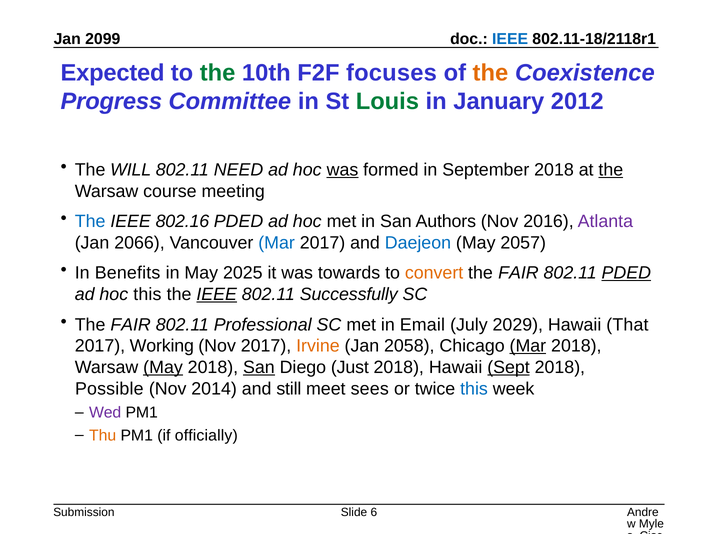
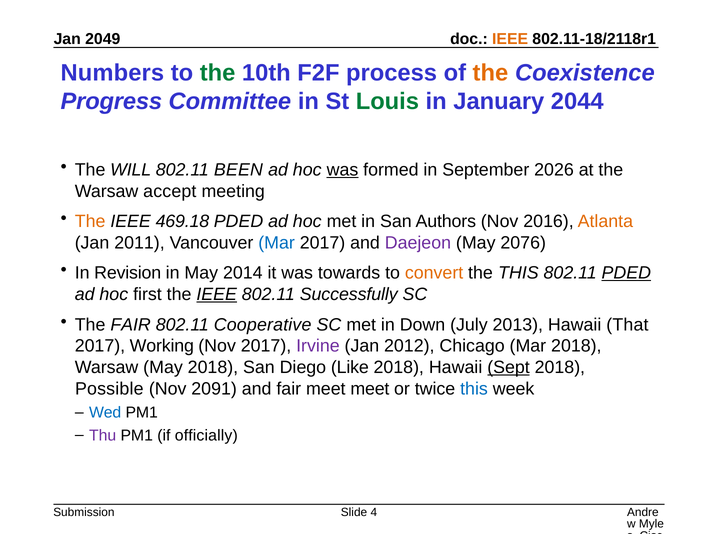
2099: 2099 -> 2049 (103, 39)
IEEE colour: blue -> orange (510, 39)
Expected: Expected -> Numbers (112, 73)
focuses: focuses -> process (392, 73)
2012: 2012 -> 2044 (577, 101)
NEED: NEED -> BEEN (238, 170)
September 2018: 2018 -> 2026 (554, 170)
the underline: present -> none (611, 170)
course: course -> accept (170, 191)
The colour: blue -> orange (90, 221)
802.16: 802.16 -> 469.18 (182, 221)
Atlanta colour: purple -> orange (605, 221)
2066: 2066 -> 2011 (139, 243)
Daejeon colour: blue -> purple (418, 243)
2057: 2057 -> 2076 (523, 243)
Benefits: Benefits -> Revision (128, 273)
2025: 2025 -> 2014 (243, 273)
FAIR: FAIR -> THIS (518, 273)
hoc this: this -> first (147, 294)
Professional: Professional -> Cooperative (263, 325)
Email: Email -> Down (422, 325)
2029: 2029 -> 2013 (518, 325)
Irvine colour: orange -> purple (318, 346)
2058: 2058 -> 2012 (409, 346)
Mar underline: present -> none (528, 346)
May underline: present -> none (163, 367)
San underline: present -> none (259, 367)
Just: Just -> Like (350, 367)
2014: 2014 -> 2091 (214, 389)
and still: still -> fair (289, 389)
meet sees: sees -> meet (370, 389)
Wed colour: purple -> blue (105, 413)
Thu colour: orange -> purple (103, 436)
6: 6 -> 4 (374, 512)
